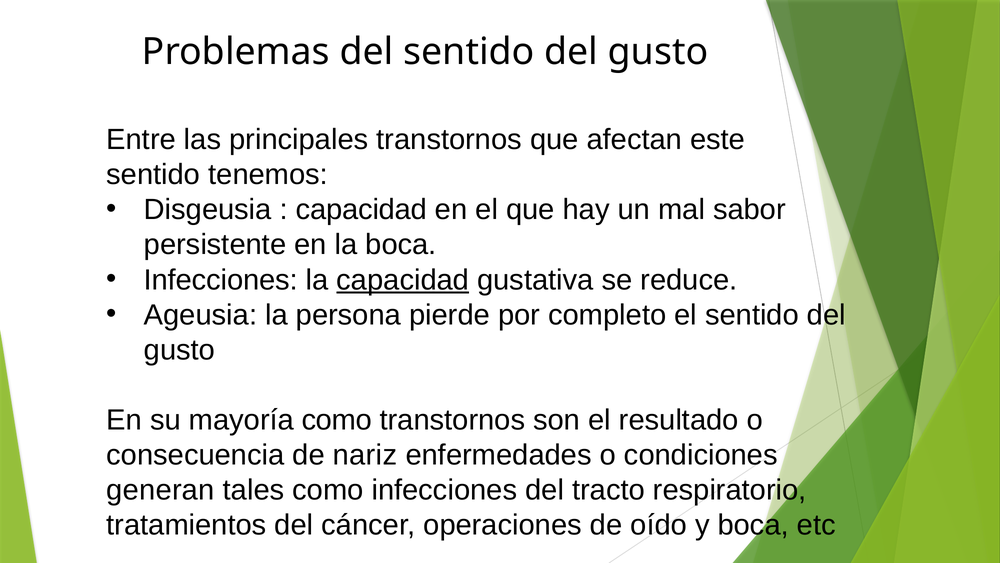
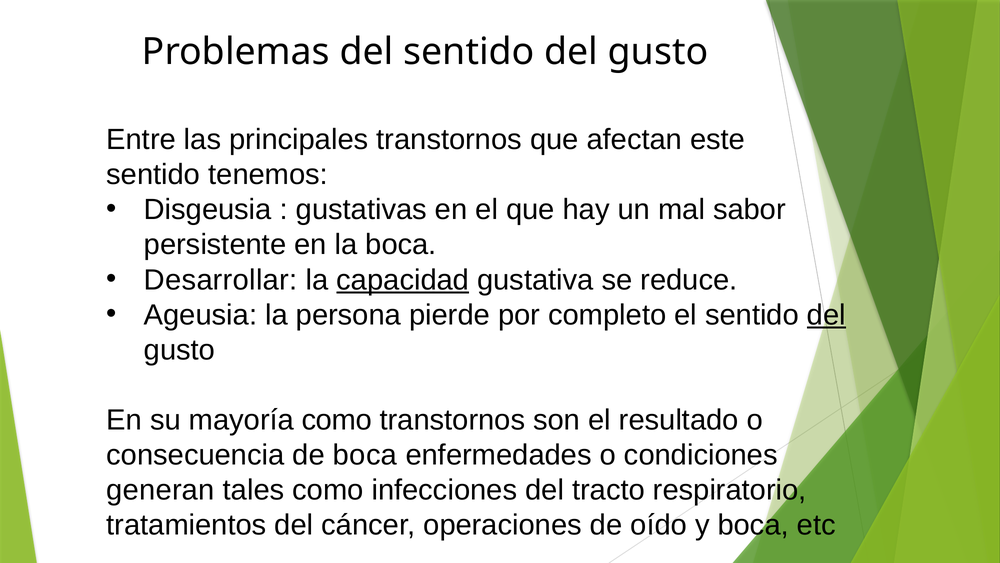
capacidad: capacidad -> gustativas (361, 210)
Infecciones: Infecciones -> Desarrollar (221, 280)
del underline: none -> present (826, 315)
de nariz: nariz -> boca (365, 455)
